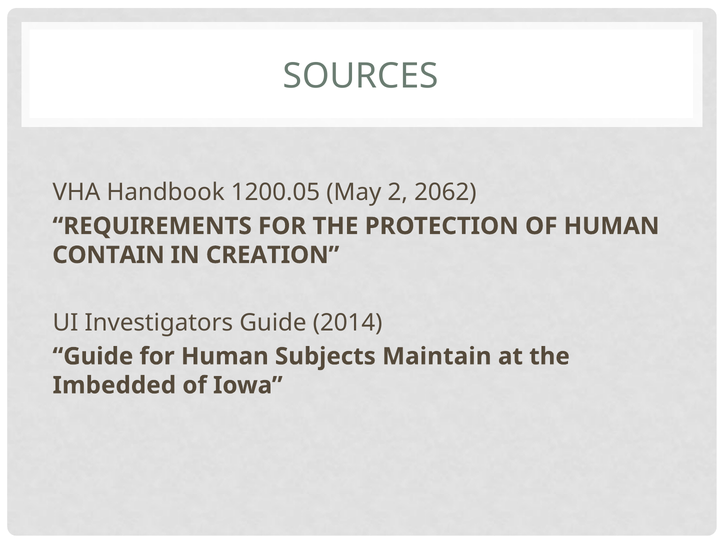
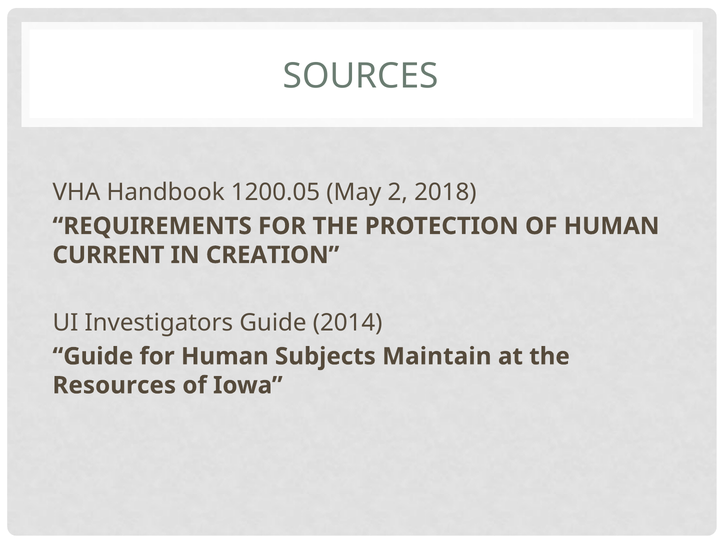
2062: 2062 -> 2018 (445, 192)
CONTAIN: CONTAIN -> CURRENT (108, 255)
Imbedded: Imbedded -> Resources (114, 385)
